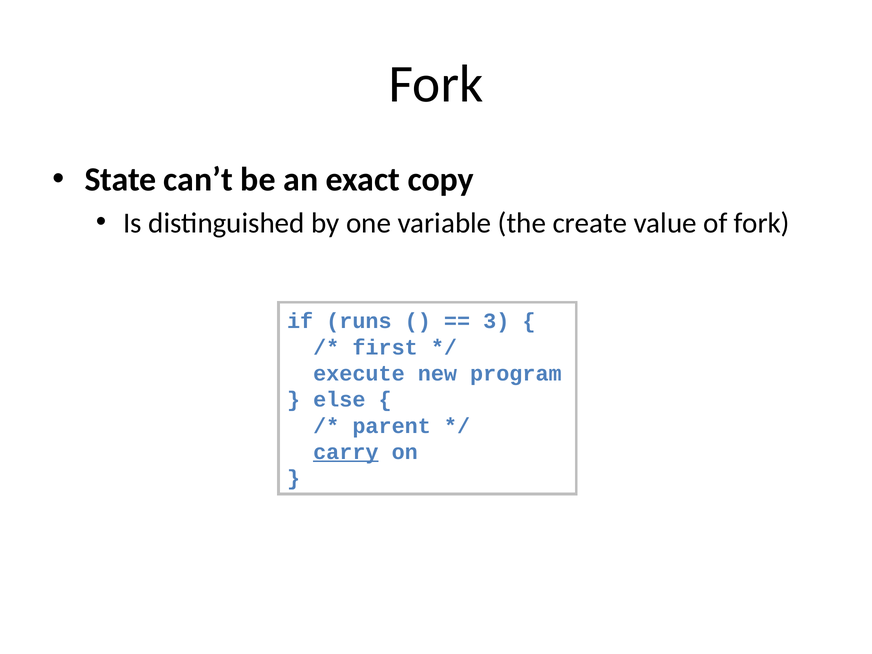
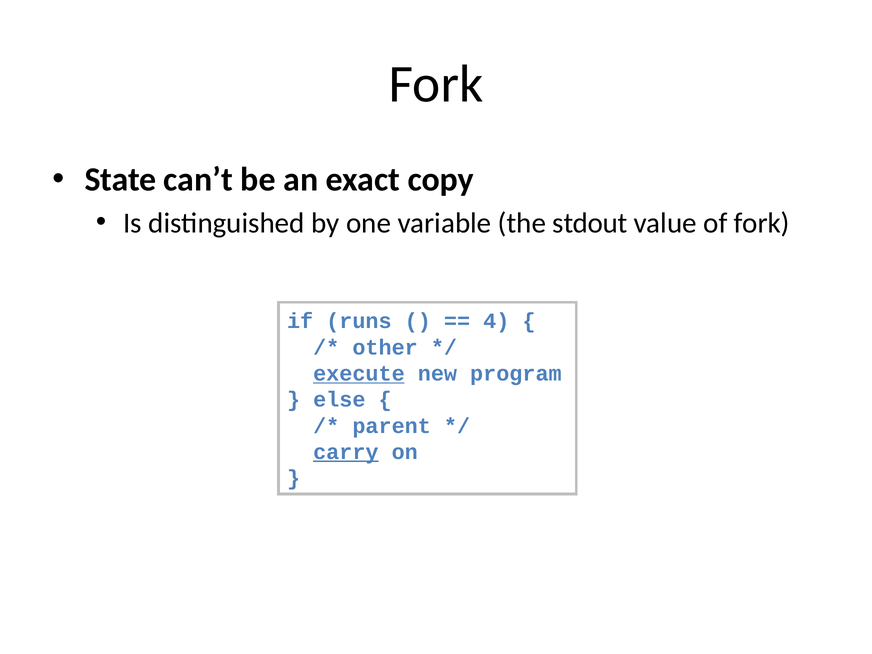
create: create -> stdout (590, 223)
3: 3 -> 4 (496, 321)
first: first -> other (385, 347)
execute underline: none -> present (359, 374)
